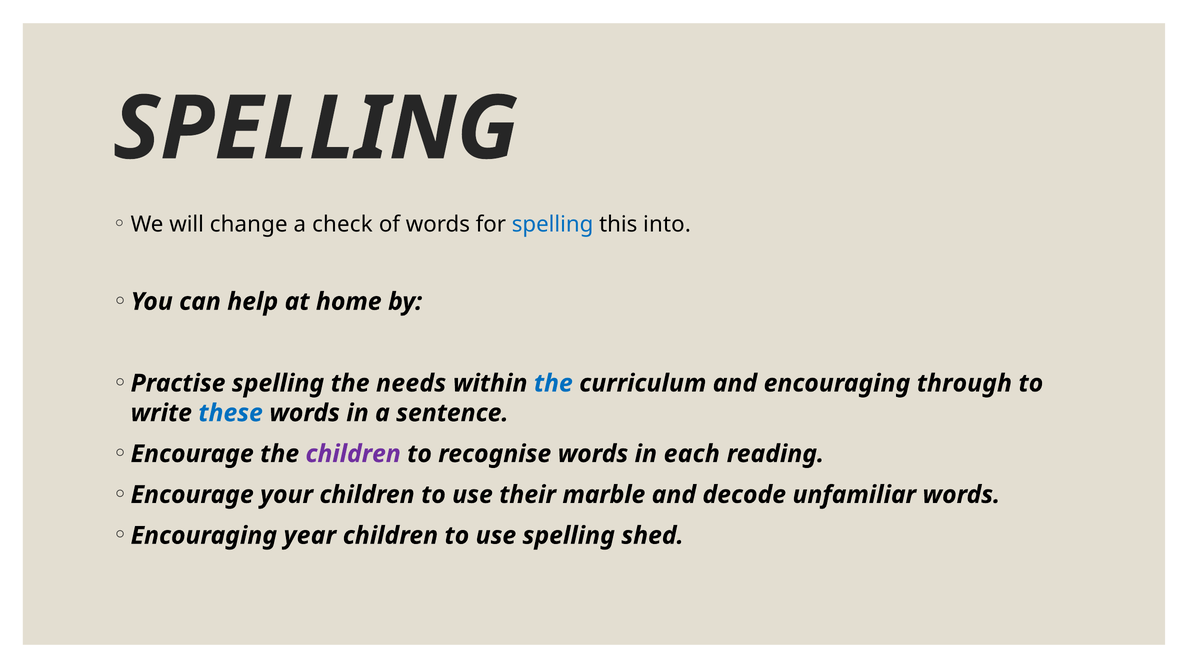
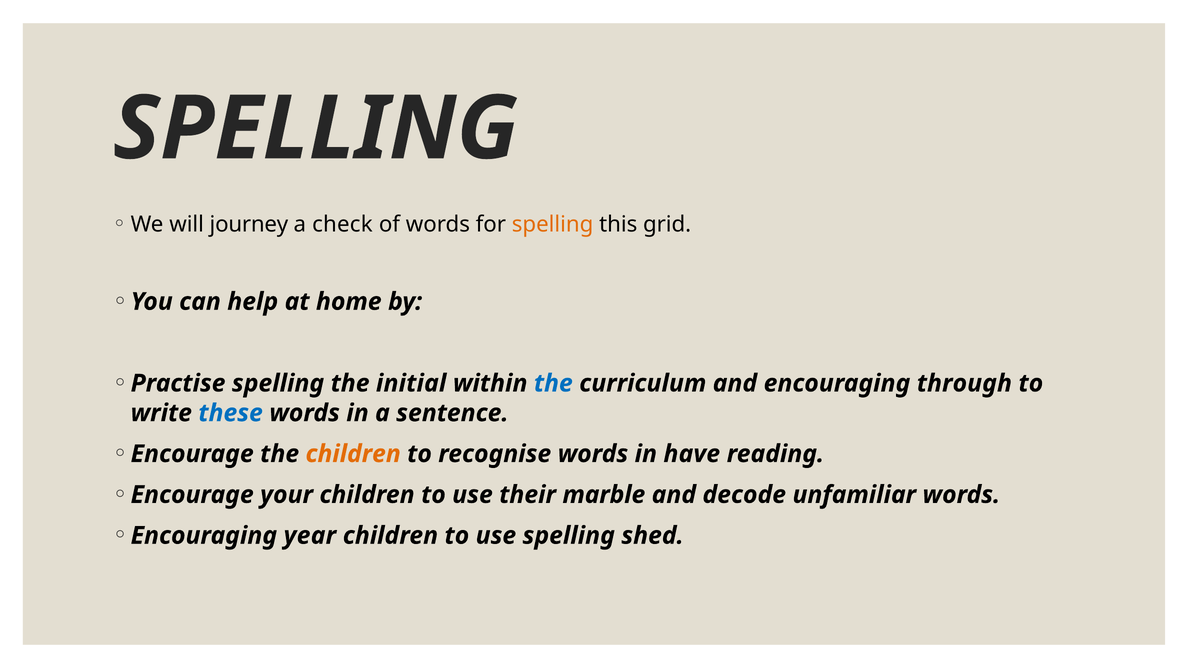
change: change -> journey (249, 224)
spelling colour: blue -> orange (553, 224)
into: into -> grid (667, 224)
needs: needs -> initial (411, 383)
children colour: purple -> orange (353, 454)
each: each -> have (692, 454)
